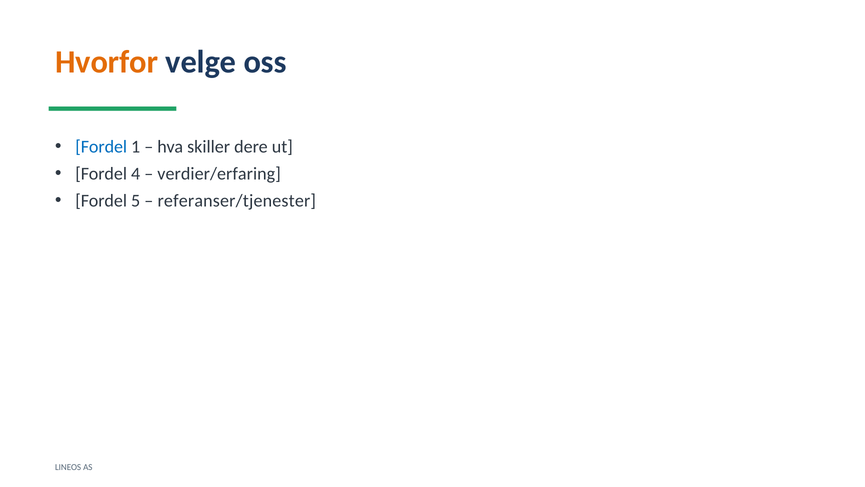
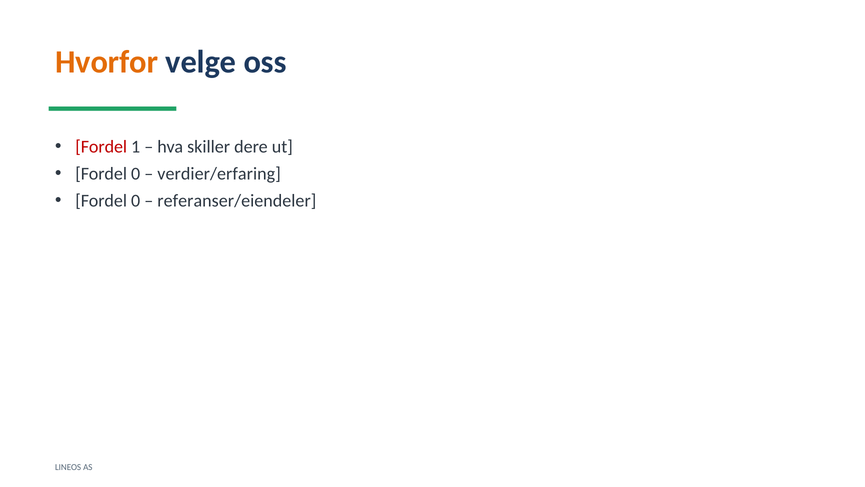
Fordel colour: blue -> red (101, 147)
4: 4 -> 0 (136, 174)
5: 5 -> 0 (136, 201)
referanser/tjenester: referanser/tjenester -> referanser/eiendeler (237, 201)
